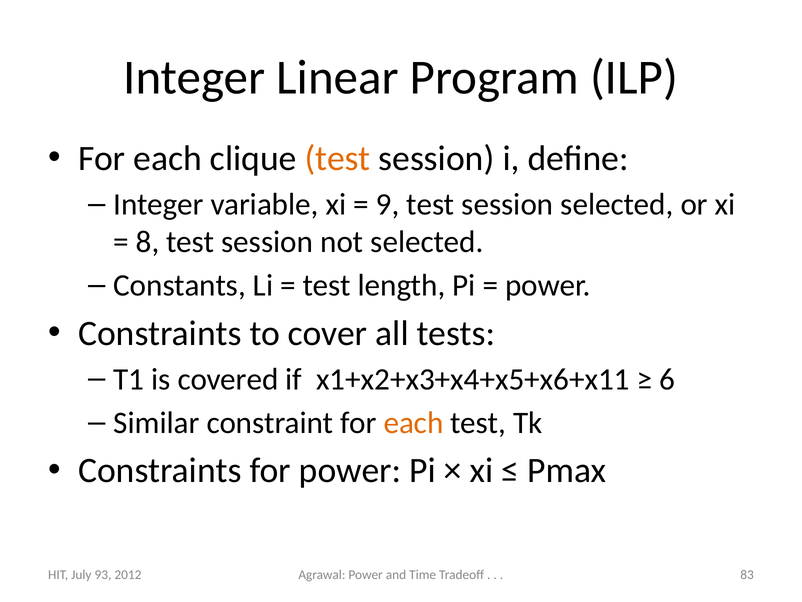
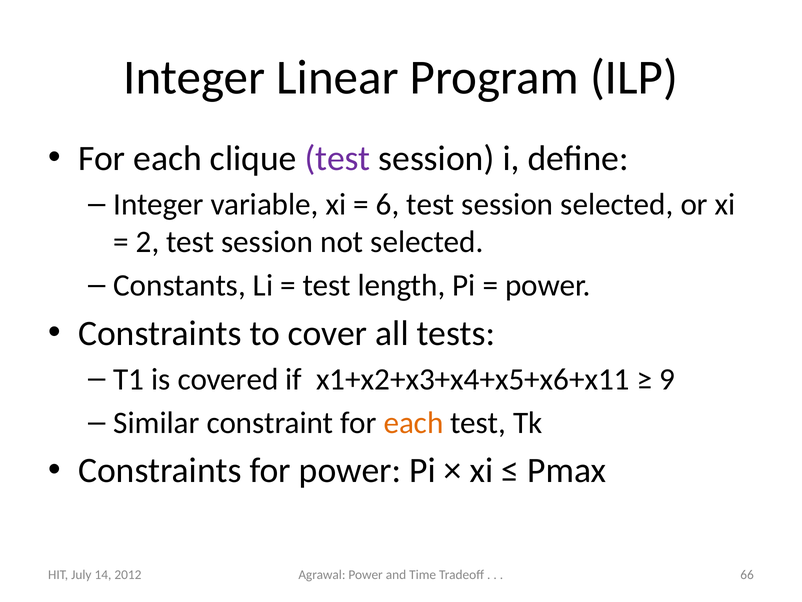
test colour: orange -> purple (338, 158)
9: 9 -> 6 (388, 204)
8: 8 -> 2 (148, 242)
6: 6 -> 9 (667, 379)
93: 93 -> 14 (103, 574)
83: 83 -> 66 (747, 574)
